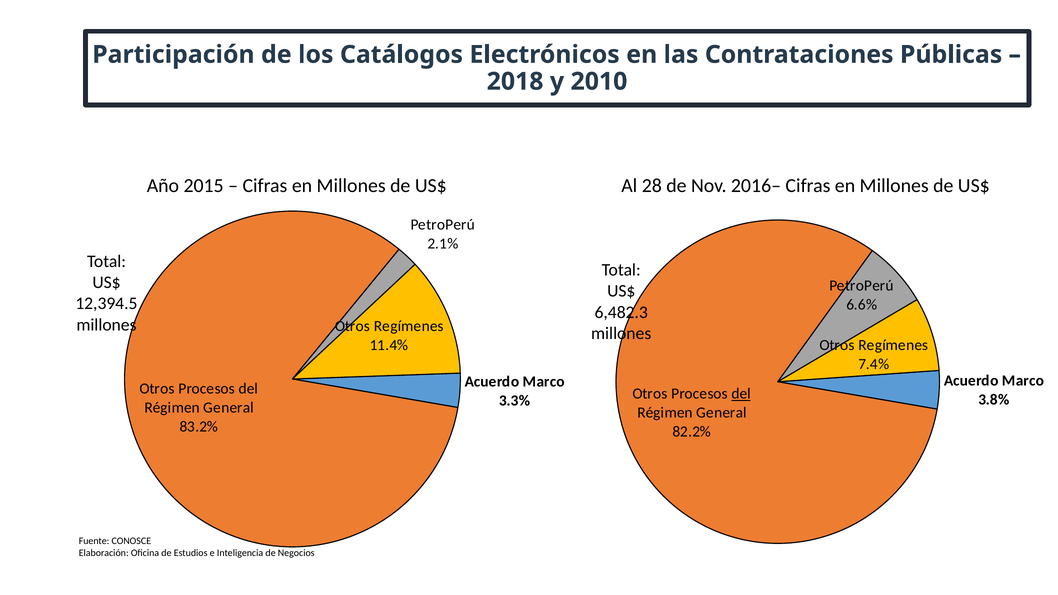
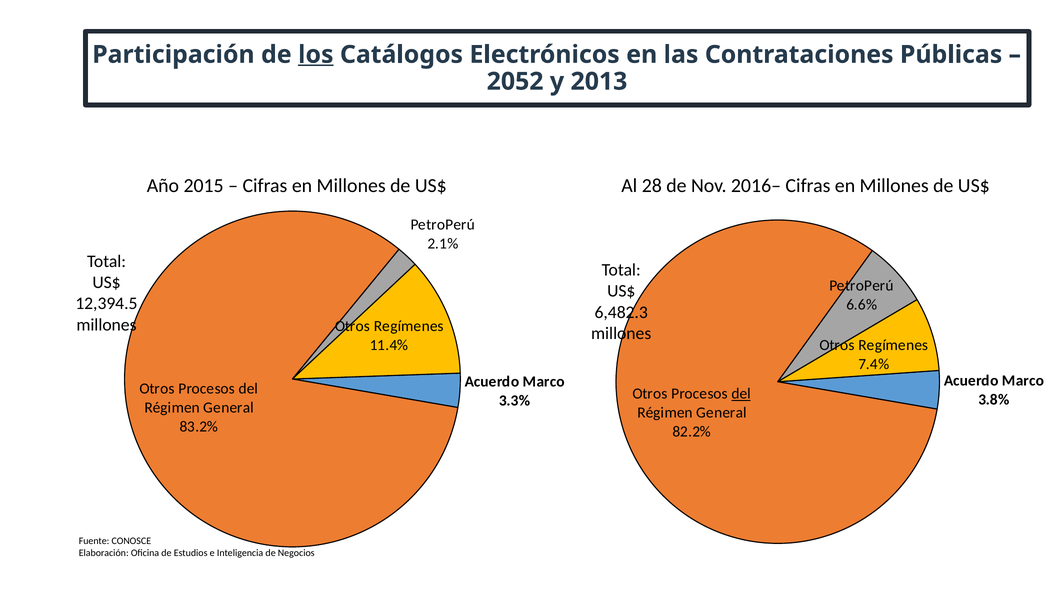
los underline: none -> present (316, 55)
2018: 2018 -> 2052 (515, 81)
2010: 2010 -> 2013 (599, 81)
